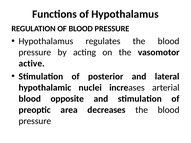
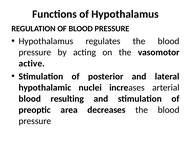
opposite: opposite -> resulting (67, 99)
